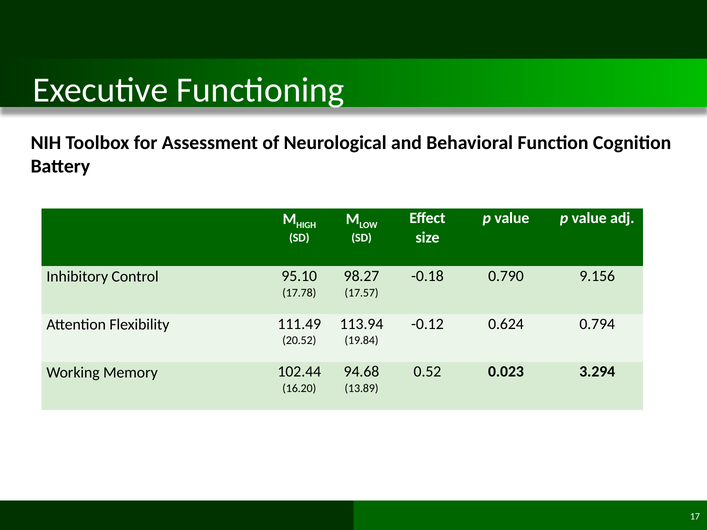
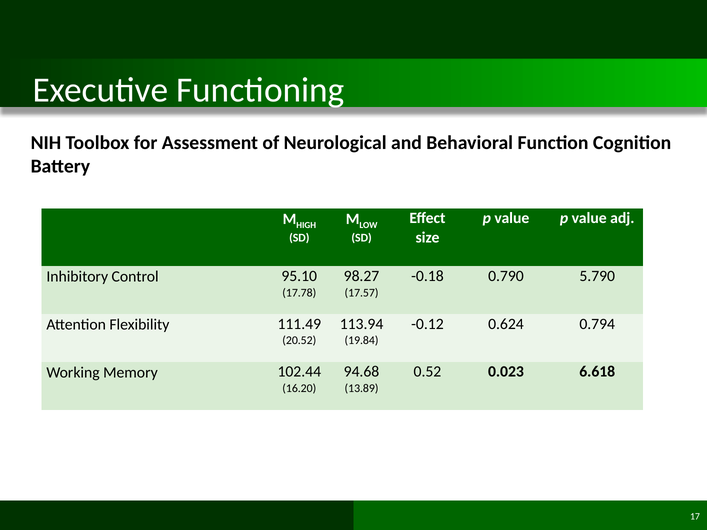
9.156: 9.156 -> 5.790 (597, 276)
3.294: 3.294 -> 6.618 (597, 372)
